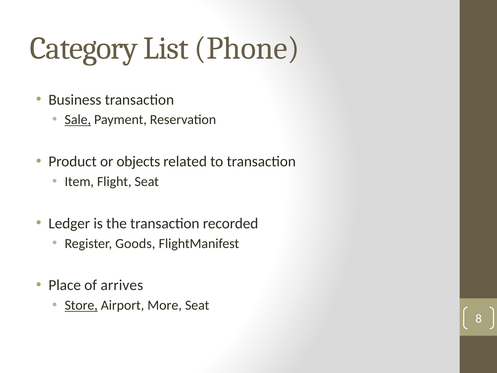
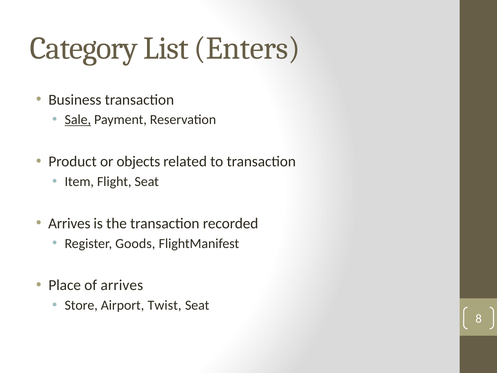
Phone: Phone -> Enters (247, 48)
Ledger: Ledger -> Arrives (69, 223)
Store underline: present -> none (81, 305)
More: More -> Twist (165, 305)
